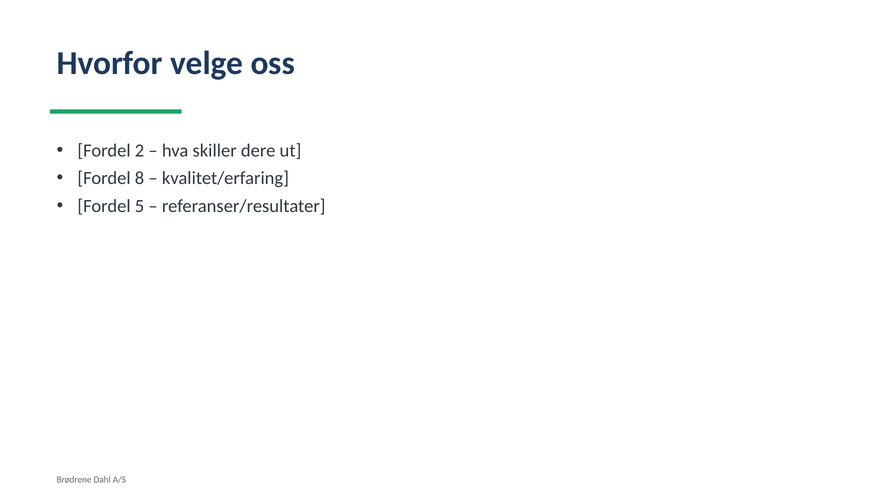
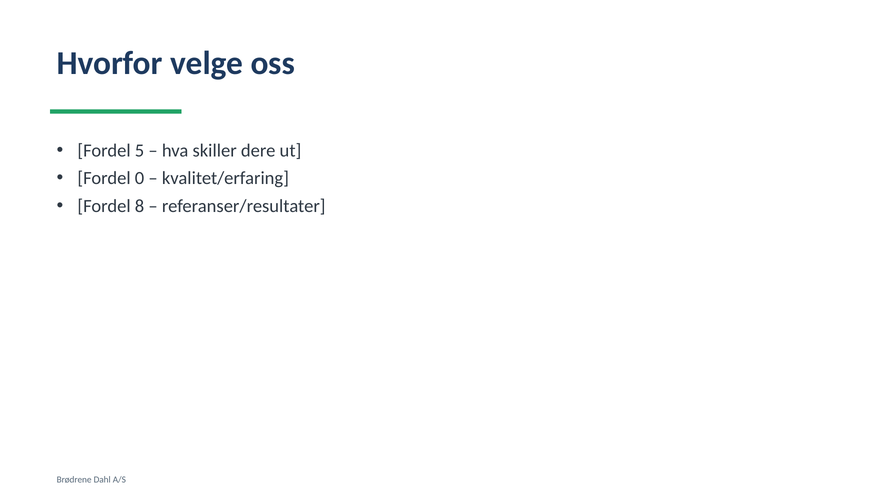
2: 2 -> 5 (140, 151)
8: 8 -> 0 (140, 179)
5: 5 -> 8 (140, 206)
